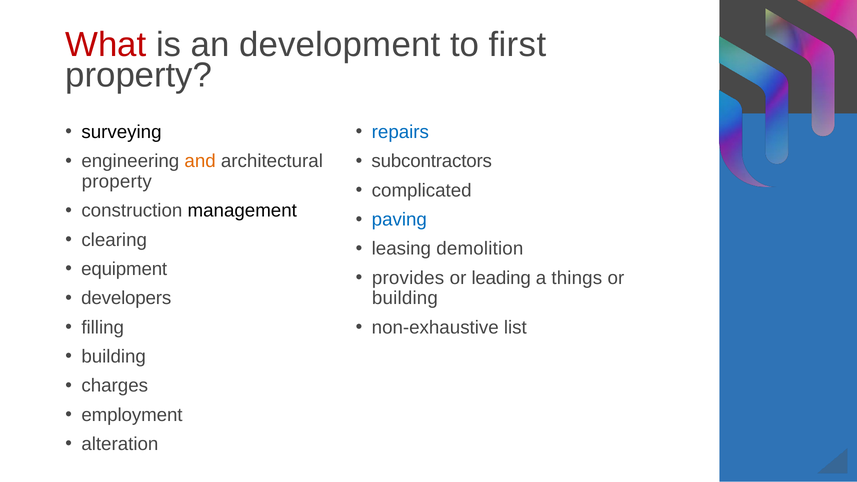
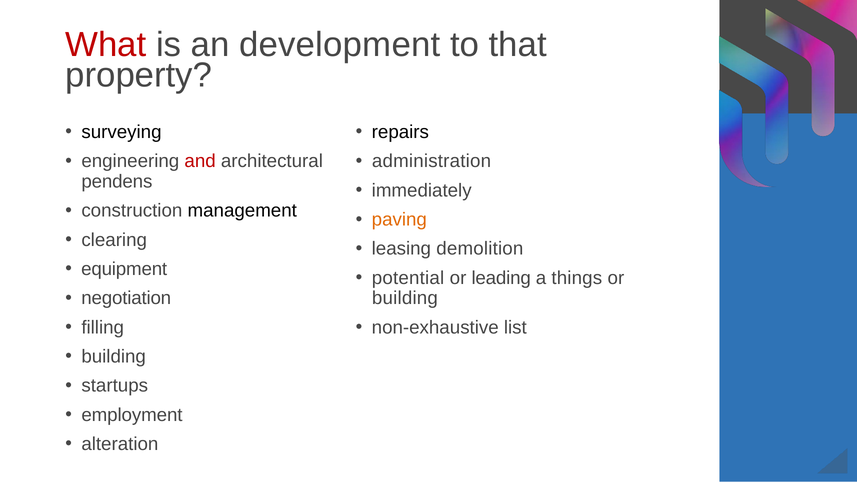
first: first -> that (518, 45)
repairs colour: blue -> black (400, 132)
and colour: orange -> red (200, 161)
subcontractors: subcontractors -> administration (431, 161)
property: property -> pendens (117, 181)
complicated: complicated -> immediately (422, 190)
paving colour: blue -> orange (399, 220)
provides: provides -> potential (408, 278)
developers: developers -> negotiation (126, 298)
charges: charges -> startups (115, 386)
